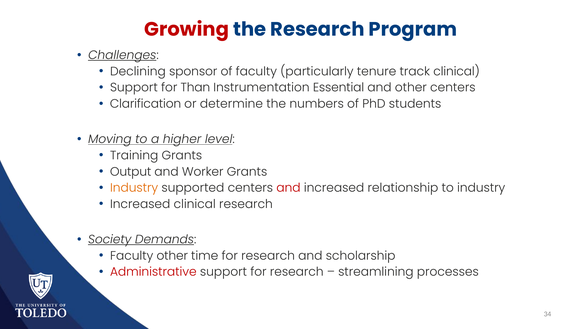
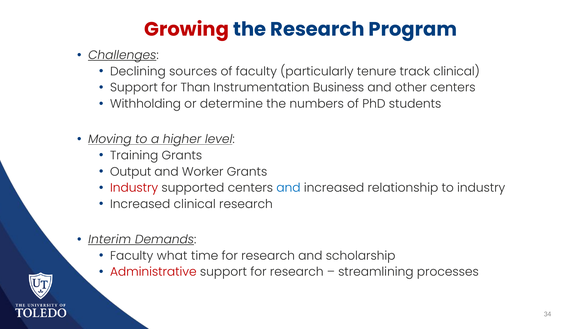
sponsor: sponsor -> sources (193, 71)
Essential: Essential -> Business (339, 88)
Clarification: Clarification -> Withholding (146, 104)
Industry colour: orange -> red (134, 188)
and colour: red -> blue (288, 188)
Society: Society -> Interim (110, 240)
Faculty other: other -> what (172, 256)
